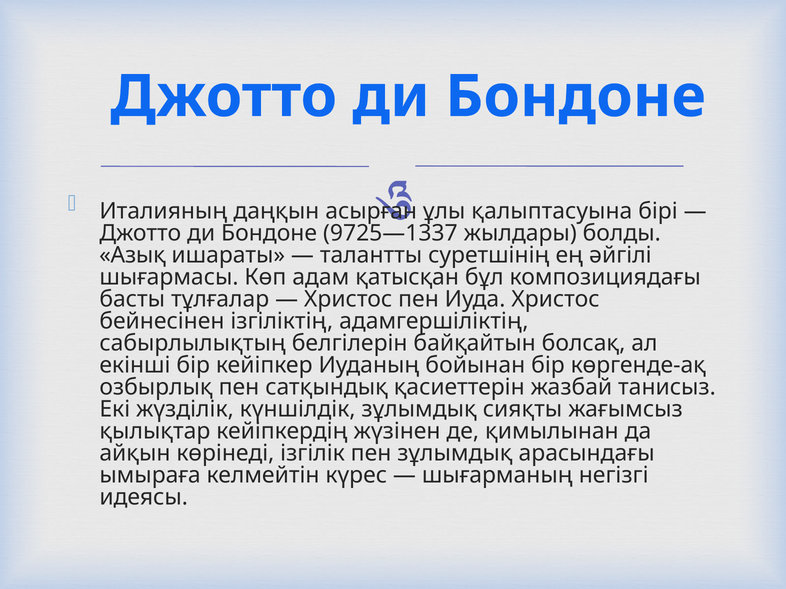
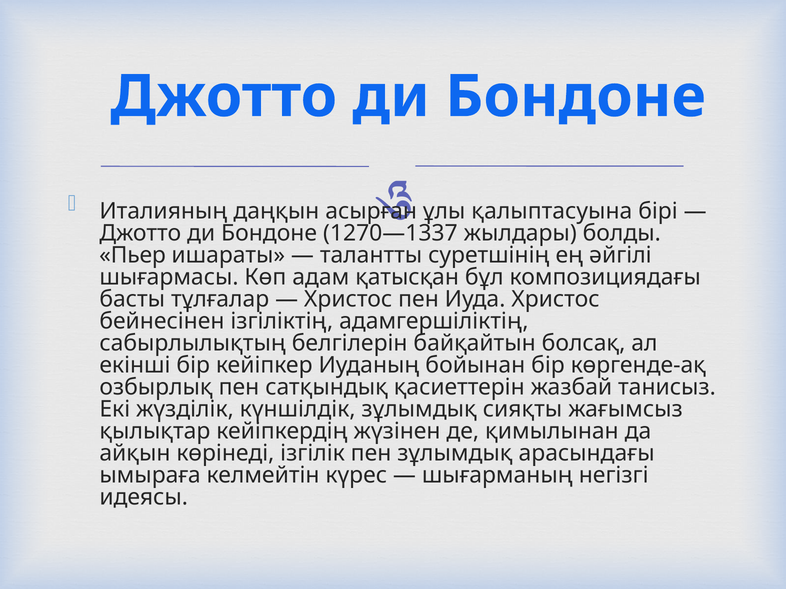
9725—1337: 9725—1337 -> 1270—1337 (390, 234)
Азық: Азық -> Пьер (133, 256)
